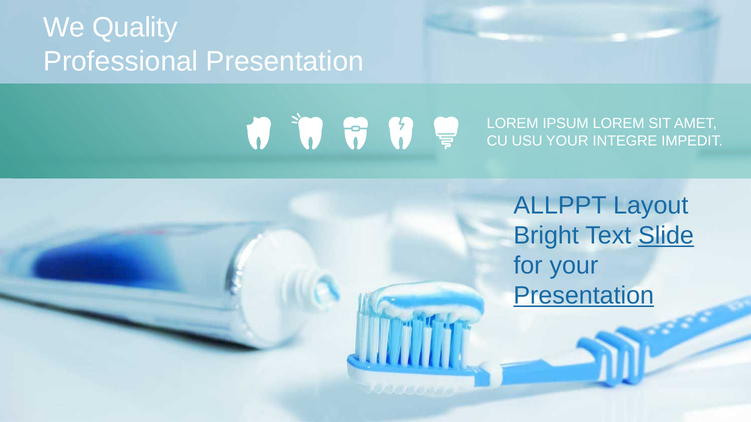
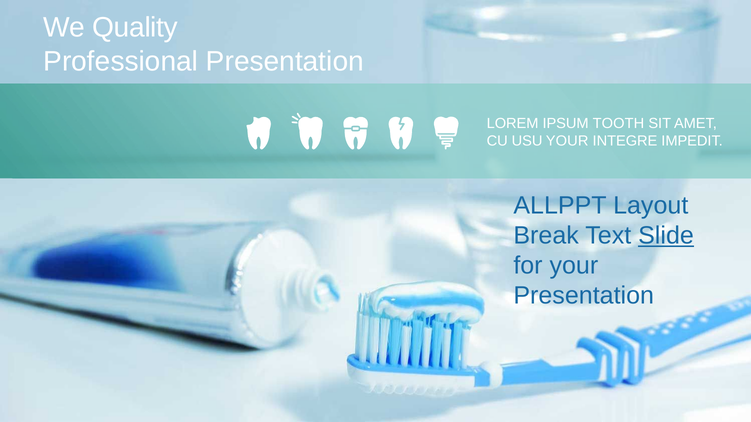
IPSUM LOREM: LOREM -> TOOTH (618, 124)
Bright: Bright -> Break (546, 236)
Presentation underline: present -> none (584, 296)
